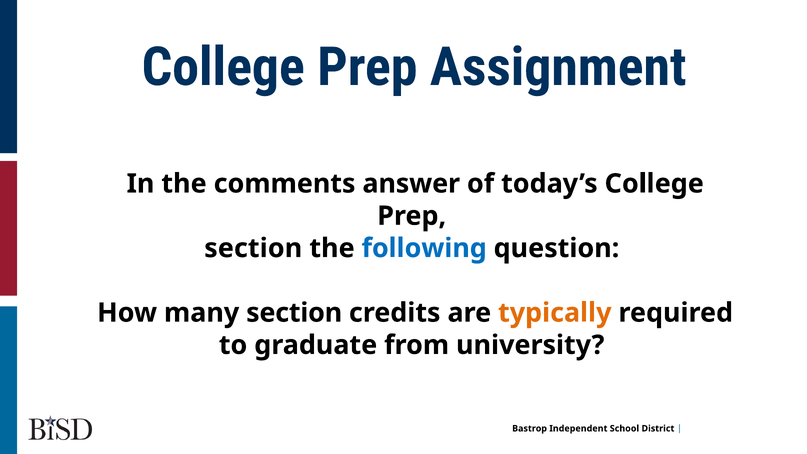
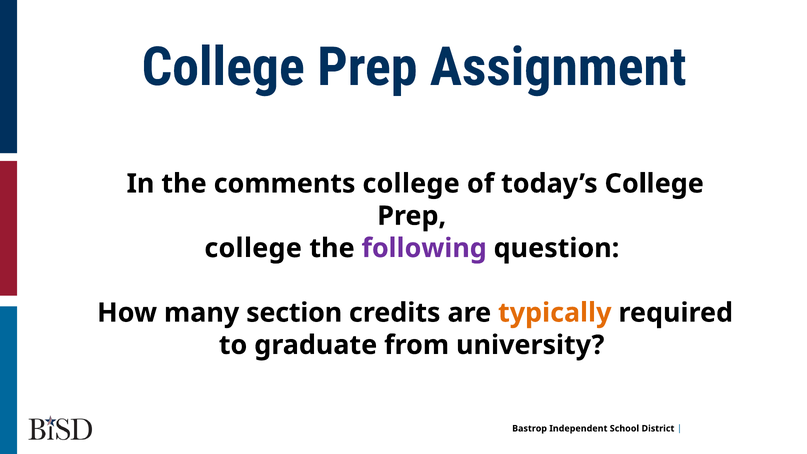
comments answer: answer -> college (411, 184)
section: section -> college (253, 248)
following colour: blue -> purple (424, 248)
